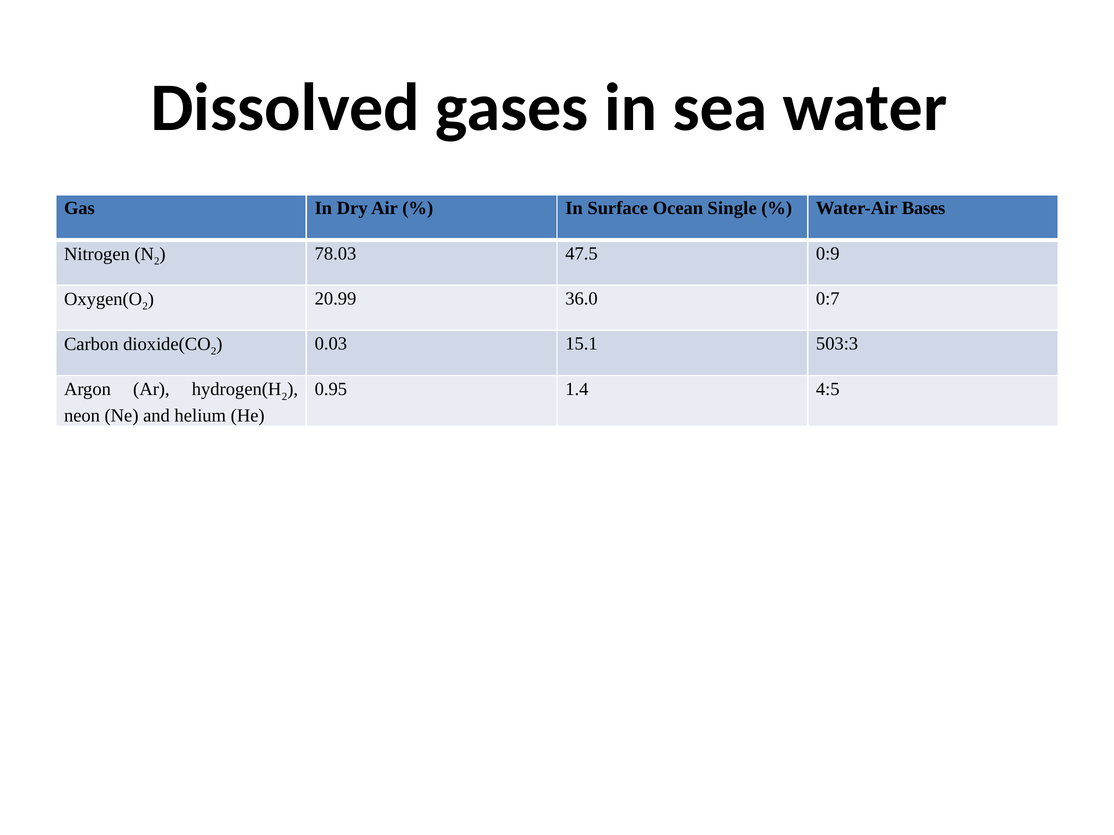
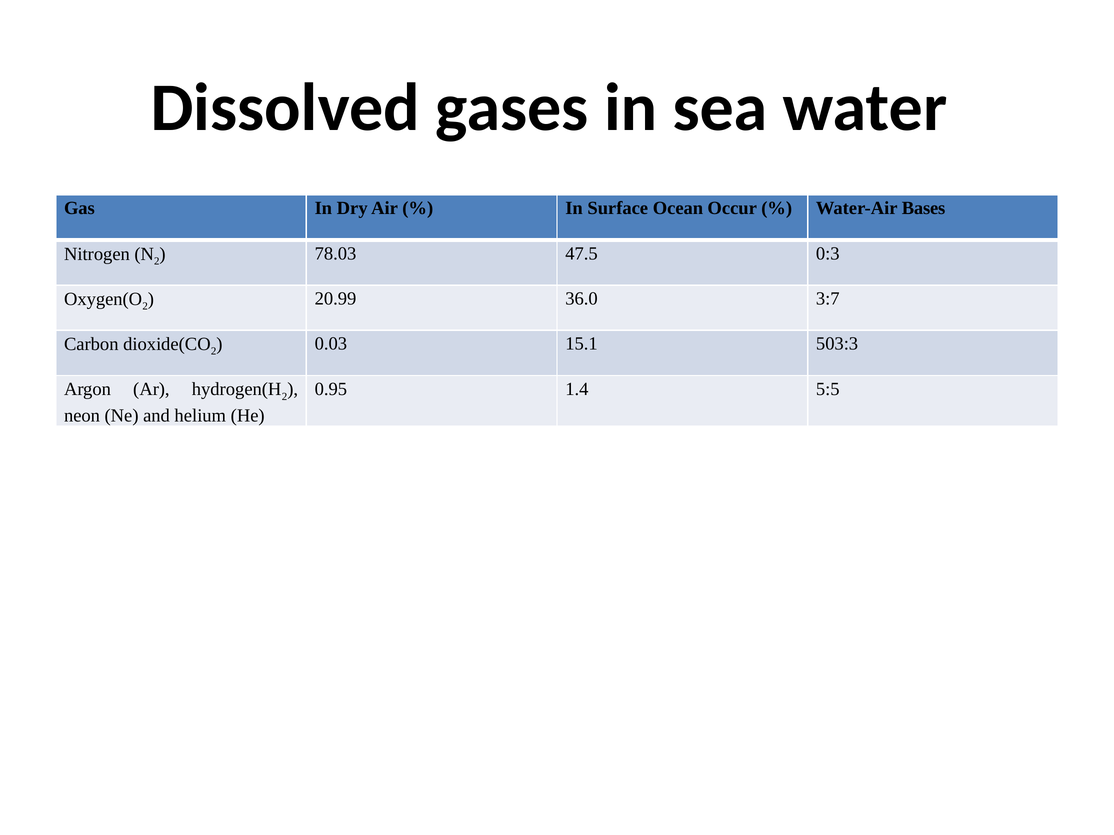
Single: Single -> Occur (732, 208)
0:9: 0:9 -> 0:3 (828, 254)
0:7: 0:7 -> 3:7 (828, 299)
4:5: 4:5 -> 5:5 (828, 389)
